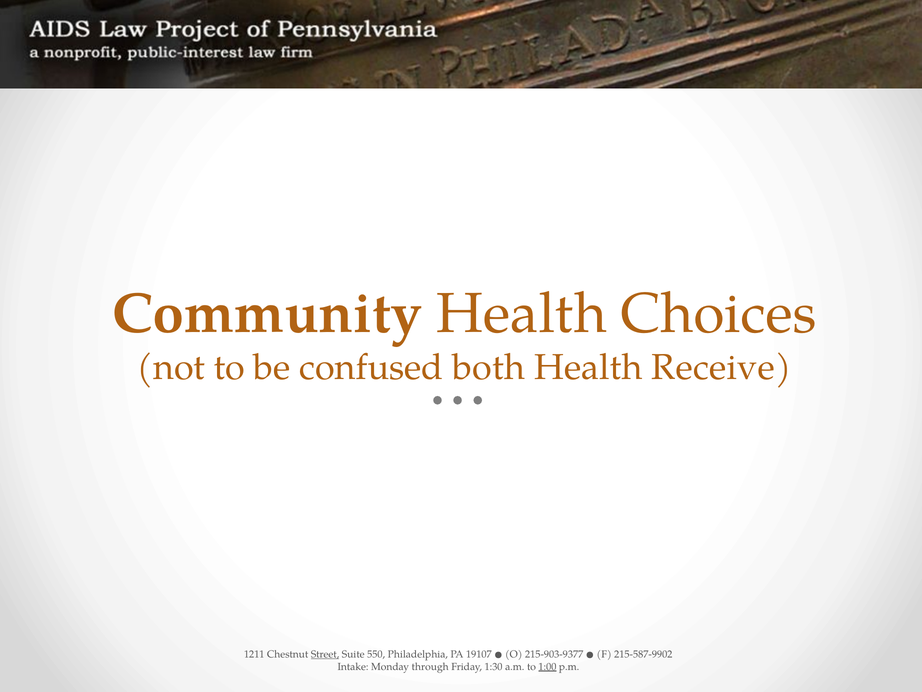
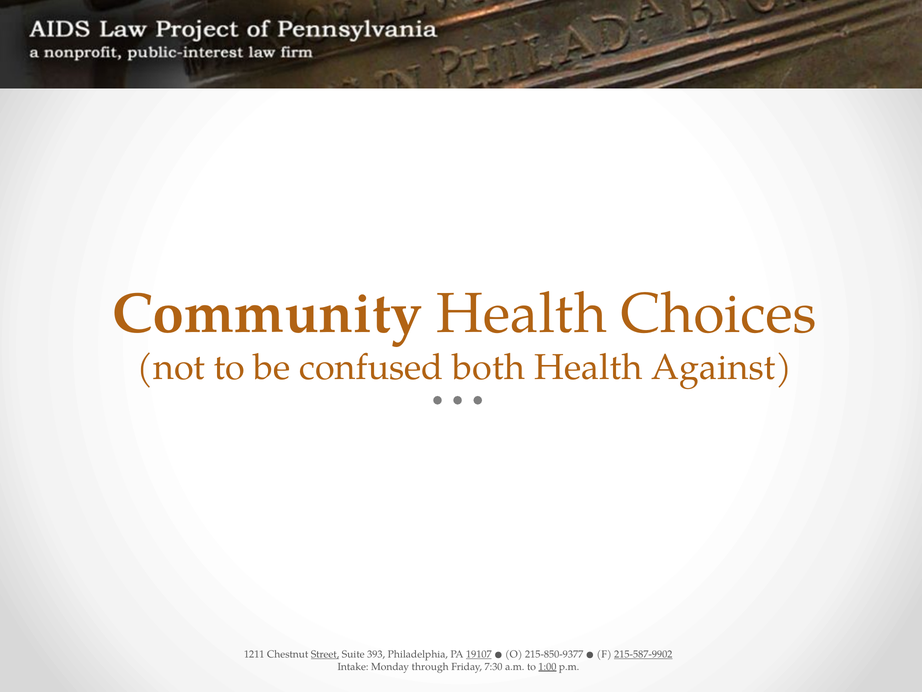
Receive: Receive -> Against (722, 367)
550: 550 -> 393 (376, 654)
19107 underline: none -> present (479, 654)
215-903-9377: 215-903-9377 -> 215-850-9377 (554, 654)
215-587-9902 underline: none -> present (643, 654)
1:30: 1:30 -> 7:30 (494, 666)
